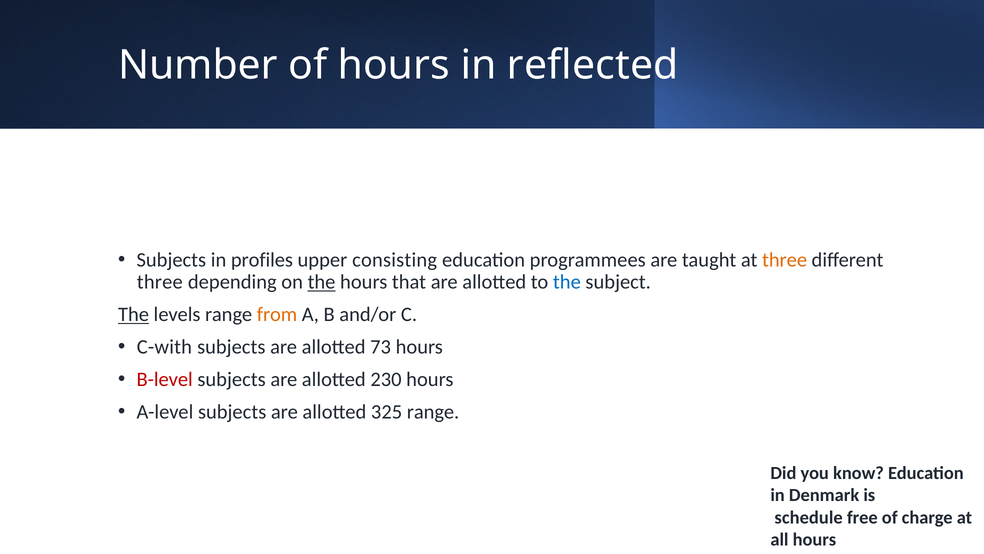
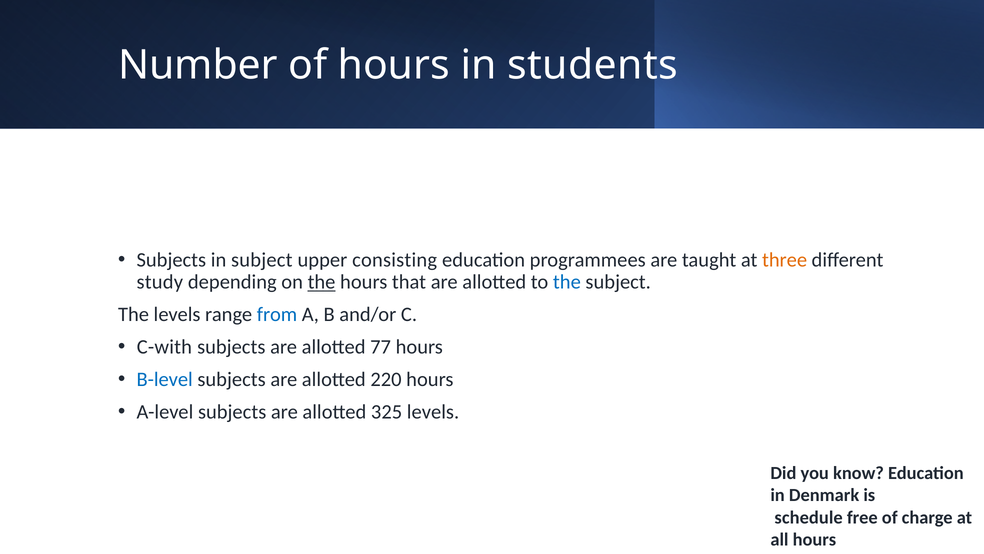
reflected: reflected -> students (593, 65)
in profiles: profiles -> subject (262, 260)
three: three -> study (160, 282)
The underline: present -> none (134, 314)
from colour: orange -> blue (277, 314)
73: 73 -> 77 (381, 347)
B-level colour: red -> blue (165, 379)
230: 230 -> 220 (386, 379)
325 range: range -> levels (433, 412)
